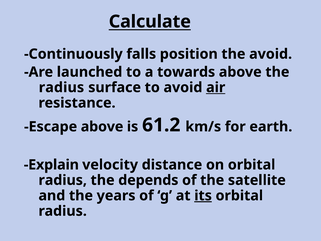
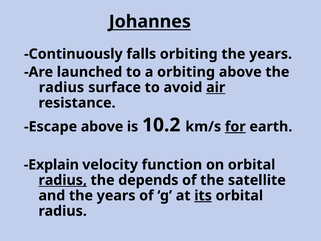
Calculate: Calculate -> Johannes (150, 22)
falls position: position -> orbiting (189, 54)
avoid: avoid -> years (271, 54)
a towards: towards -> orbiting (186, 72)
61.2: 61.2 -> 10.2 (161, 125)
for underline: none -> present (235, 127)
distance: distance -> function (172, 165)
radius underline: none -> present (63, 180)
